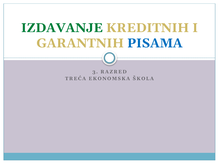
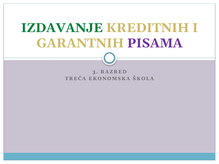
PISAMA colour: blue -> purple (155, 43)
